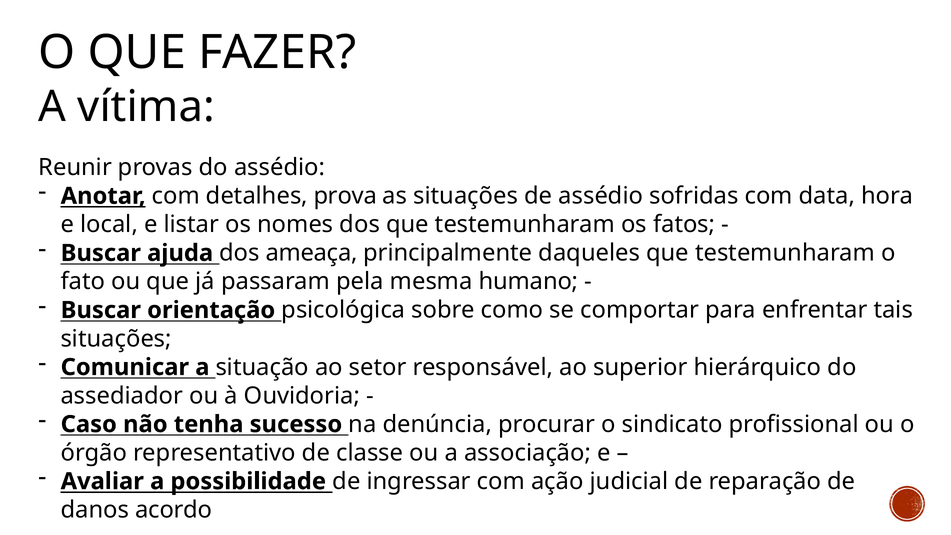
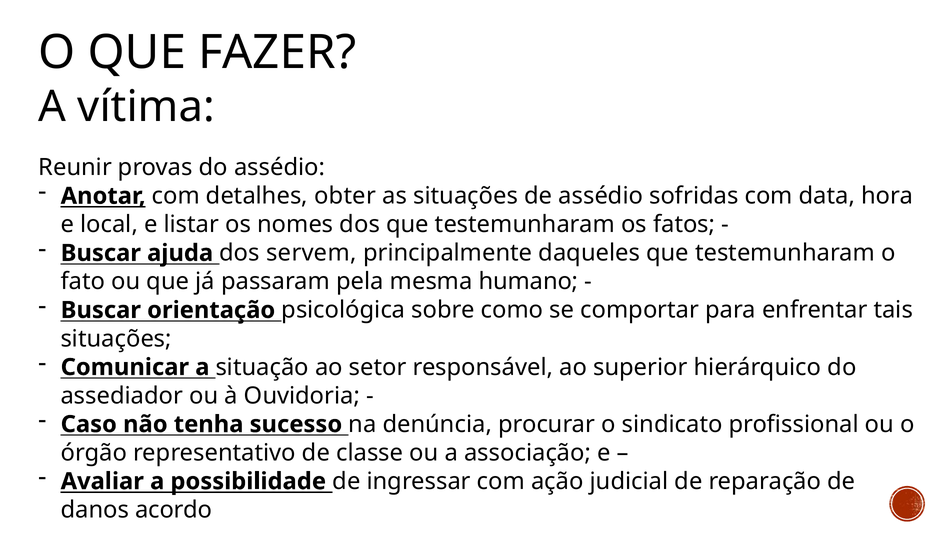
prova: prova -> obter (345, 196)
ameaça: ameaça -> servem (311, 253)
